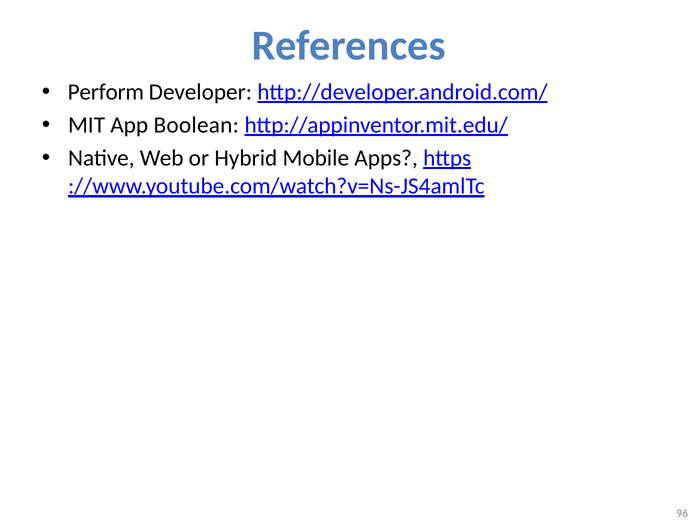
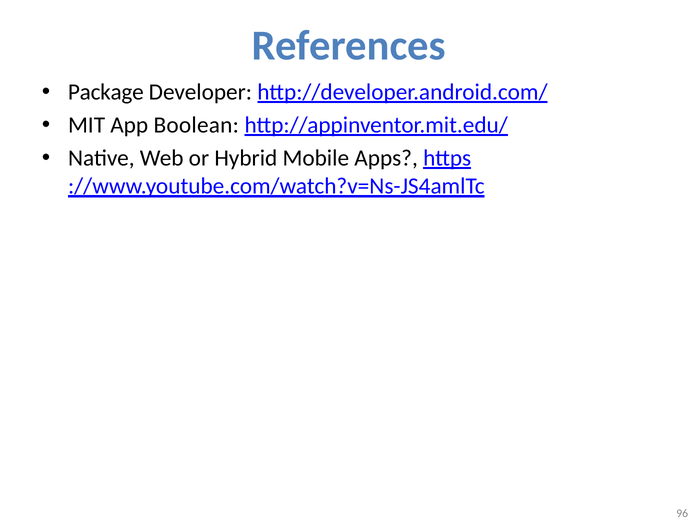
Perform: Perform -> Package (106, 92)
